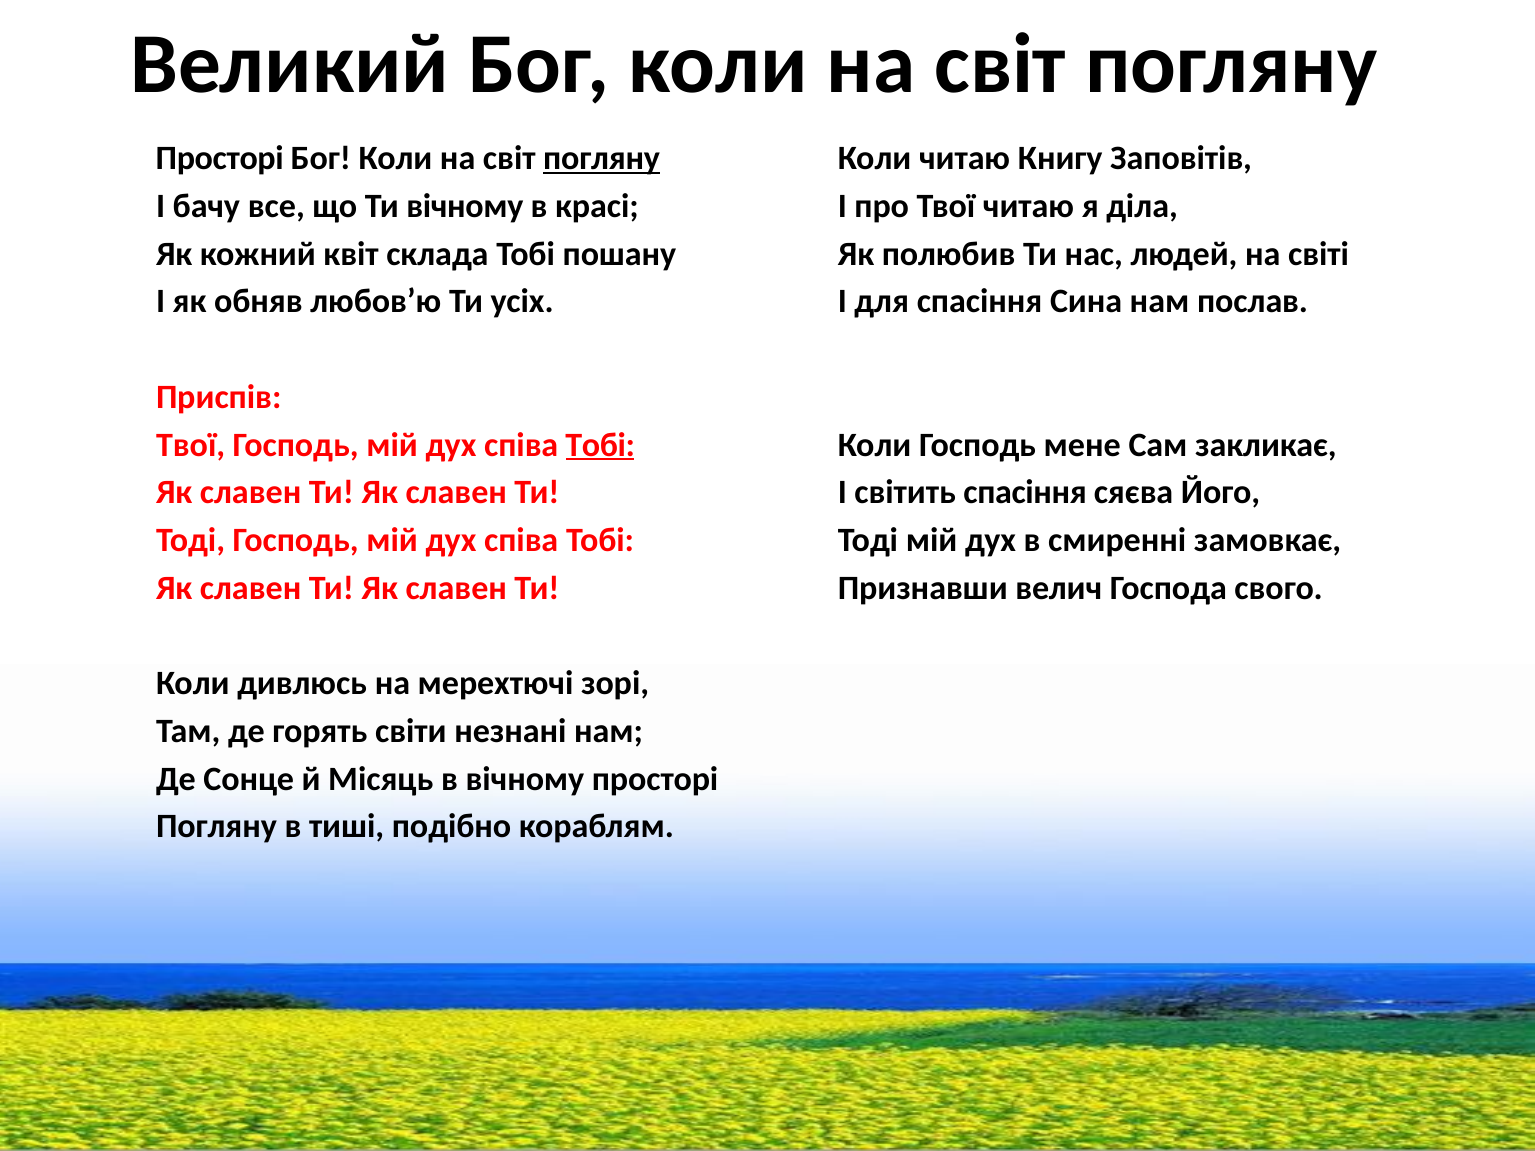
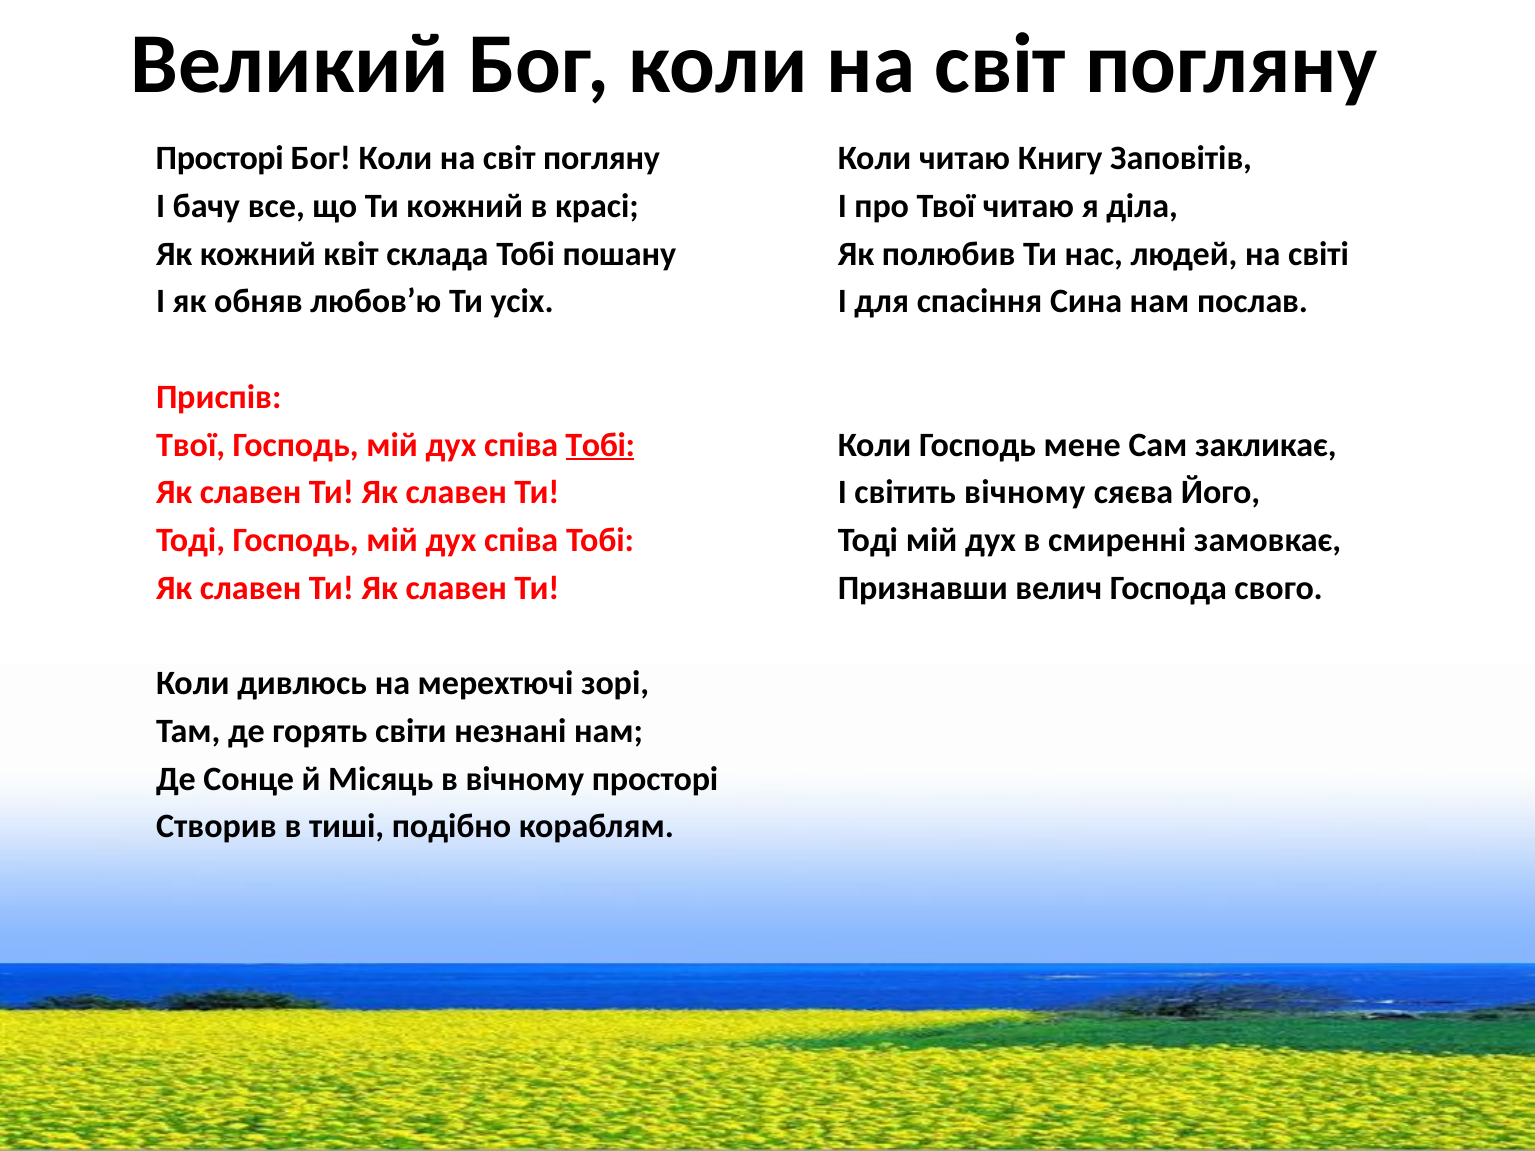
погляну underline: present -> none (602, 158)
Ти вічному: вічному -> кожний (465, 206)
світить спасіння: спасіння -> вічному (1025, 493)
Погляну: Погляну -> Створив (216, 827)
